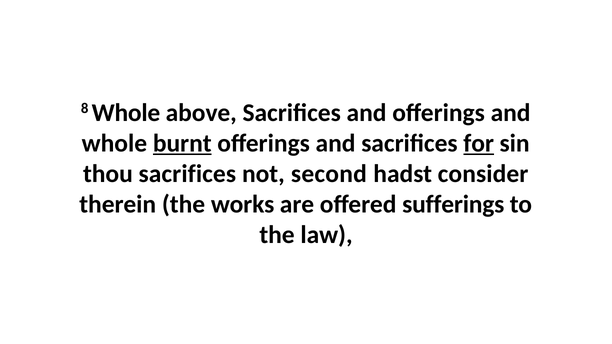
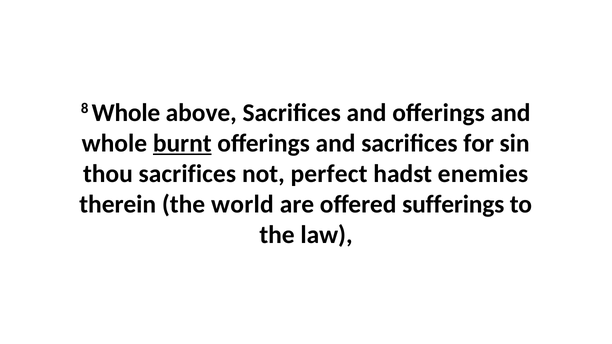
for underline: present -> none (479, 143)
second: second -> perfect (329, 174)
consider: consider -> enemies (483, 174)
works: works -> world (242, 204)
